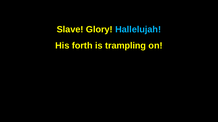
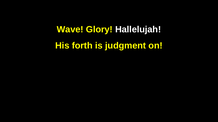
Slave: Slave -> Wave (70, 30)
Hallelujah colour: light blue -> white (138, 30)
trampling: trampling -> judgment (126, 46)
